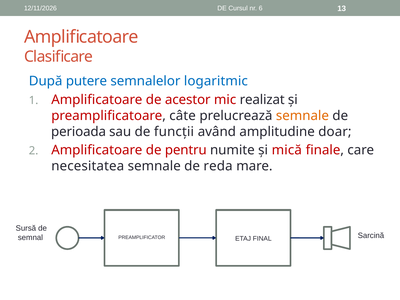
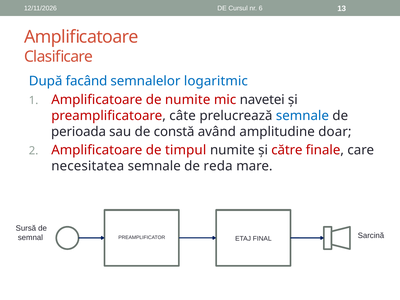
putere: putere -> facând (86, 81)
de acestor: acestor -> numite (188, 100)
realizat: realizat -> navetei (262, 100)
semnale colour: orange -> blue (302, 116)
funcții: funcții -> constă (174, 132)
pentru: pentru -> timpul (186, 150)
mică: mică -> către (287, 150)
